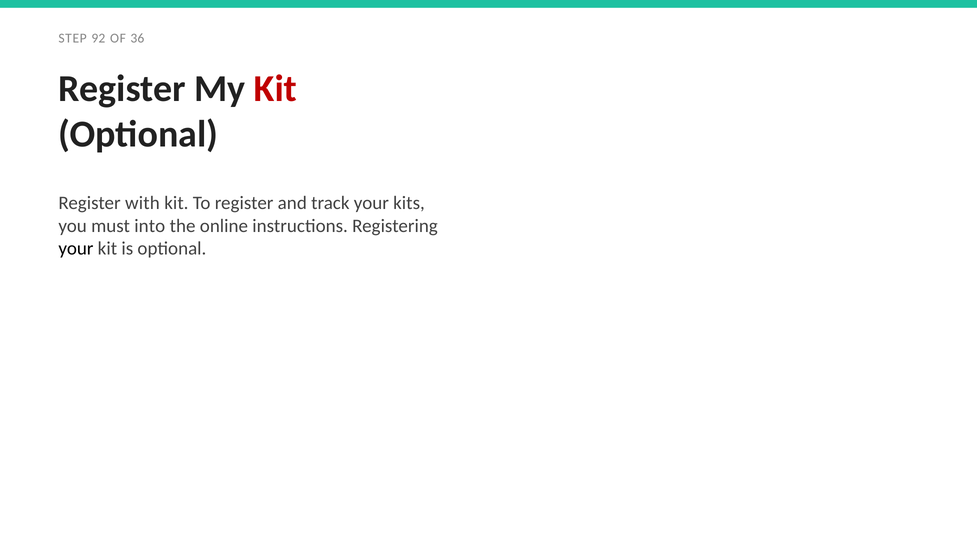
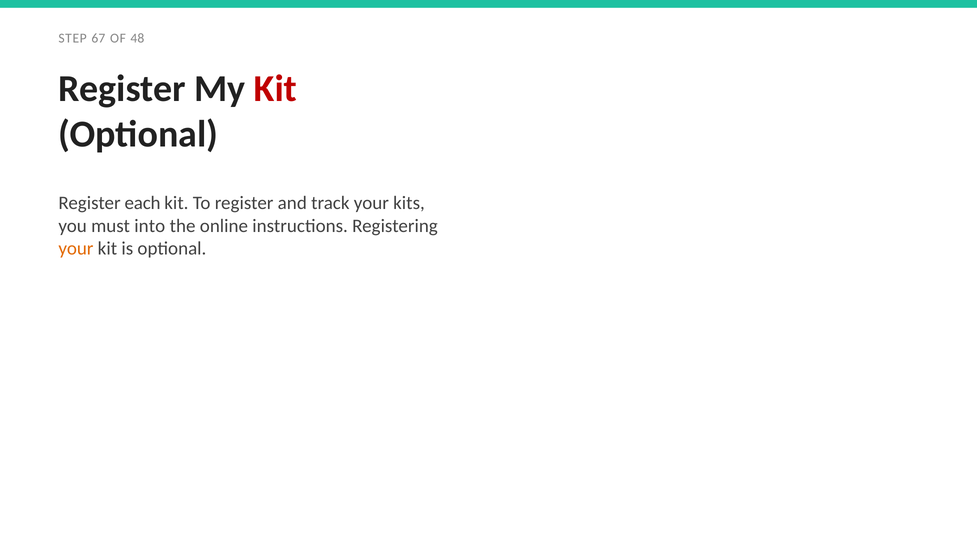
92: 92 -> 67 (98, 38)
36: 36 -> 48 (137, 38)
with: with -> each (143, 203)
your colour: black -> orange (76, 249)
